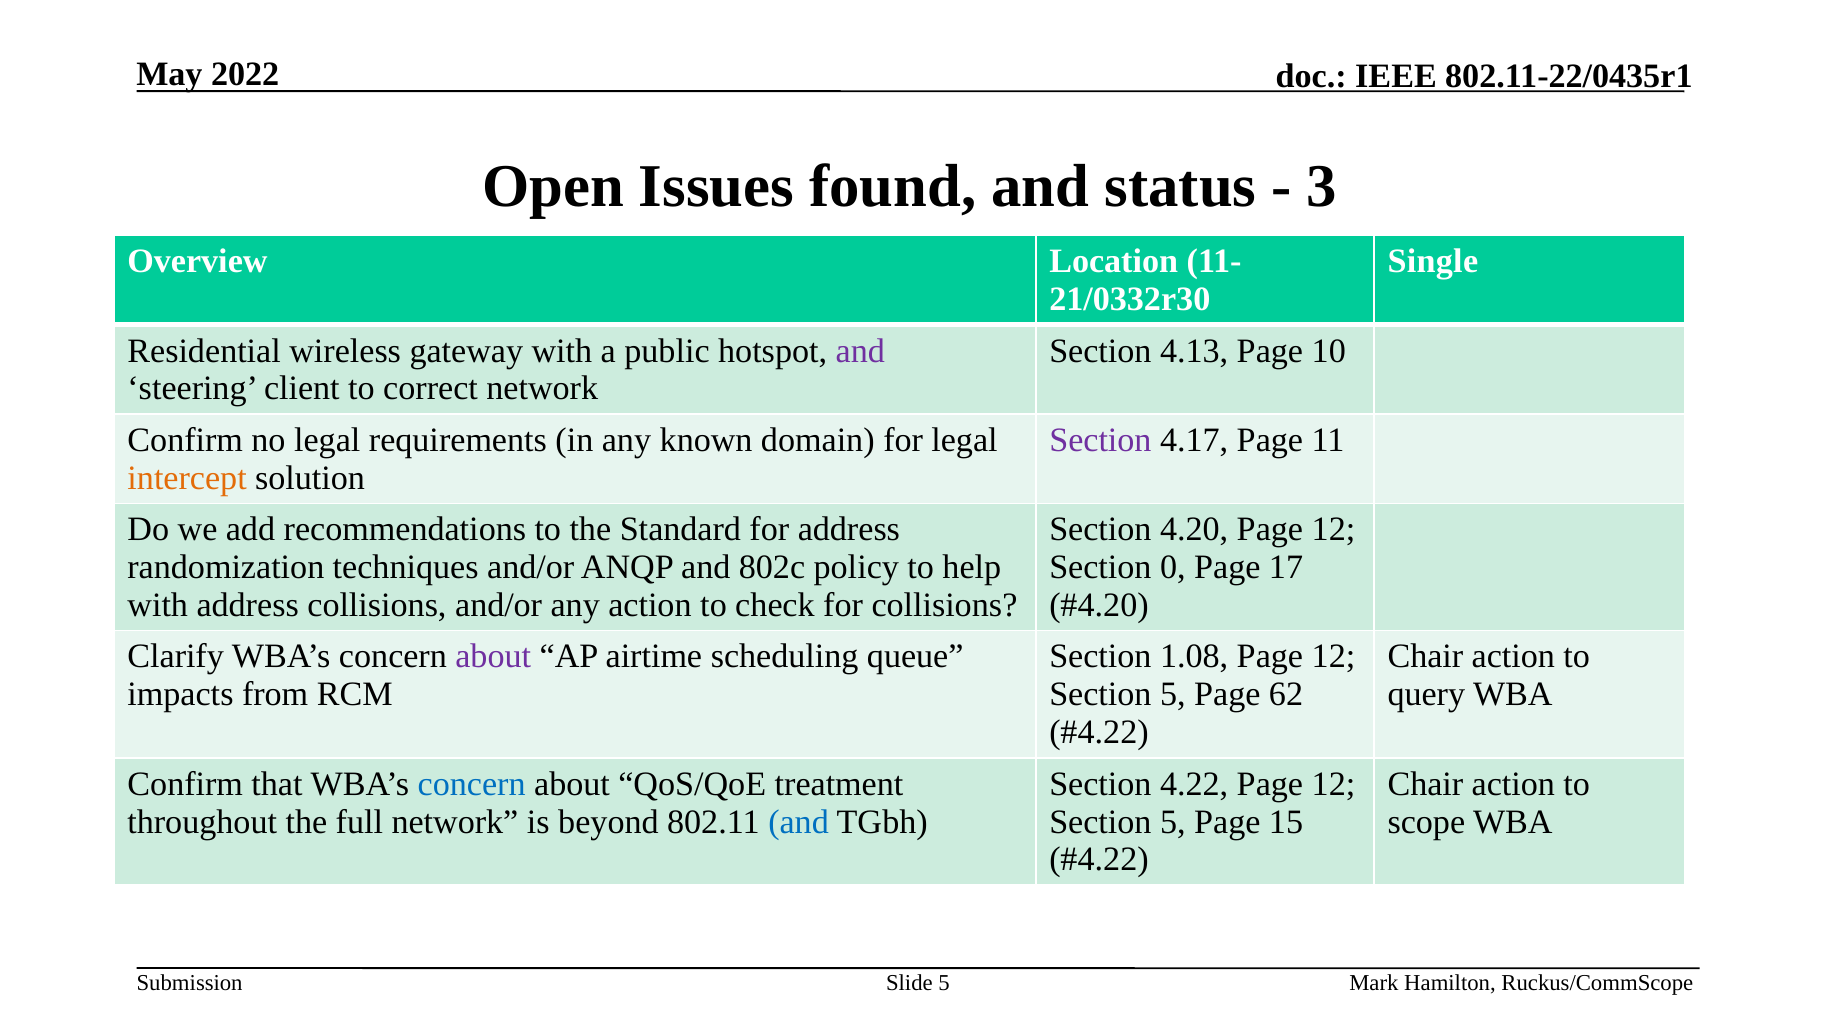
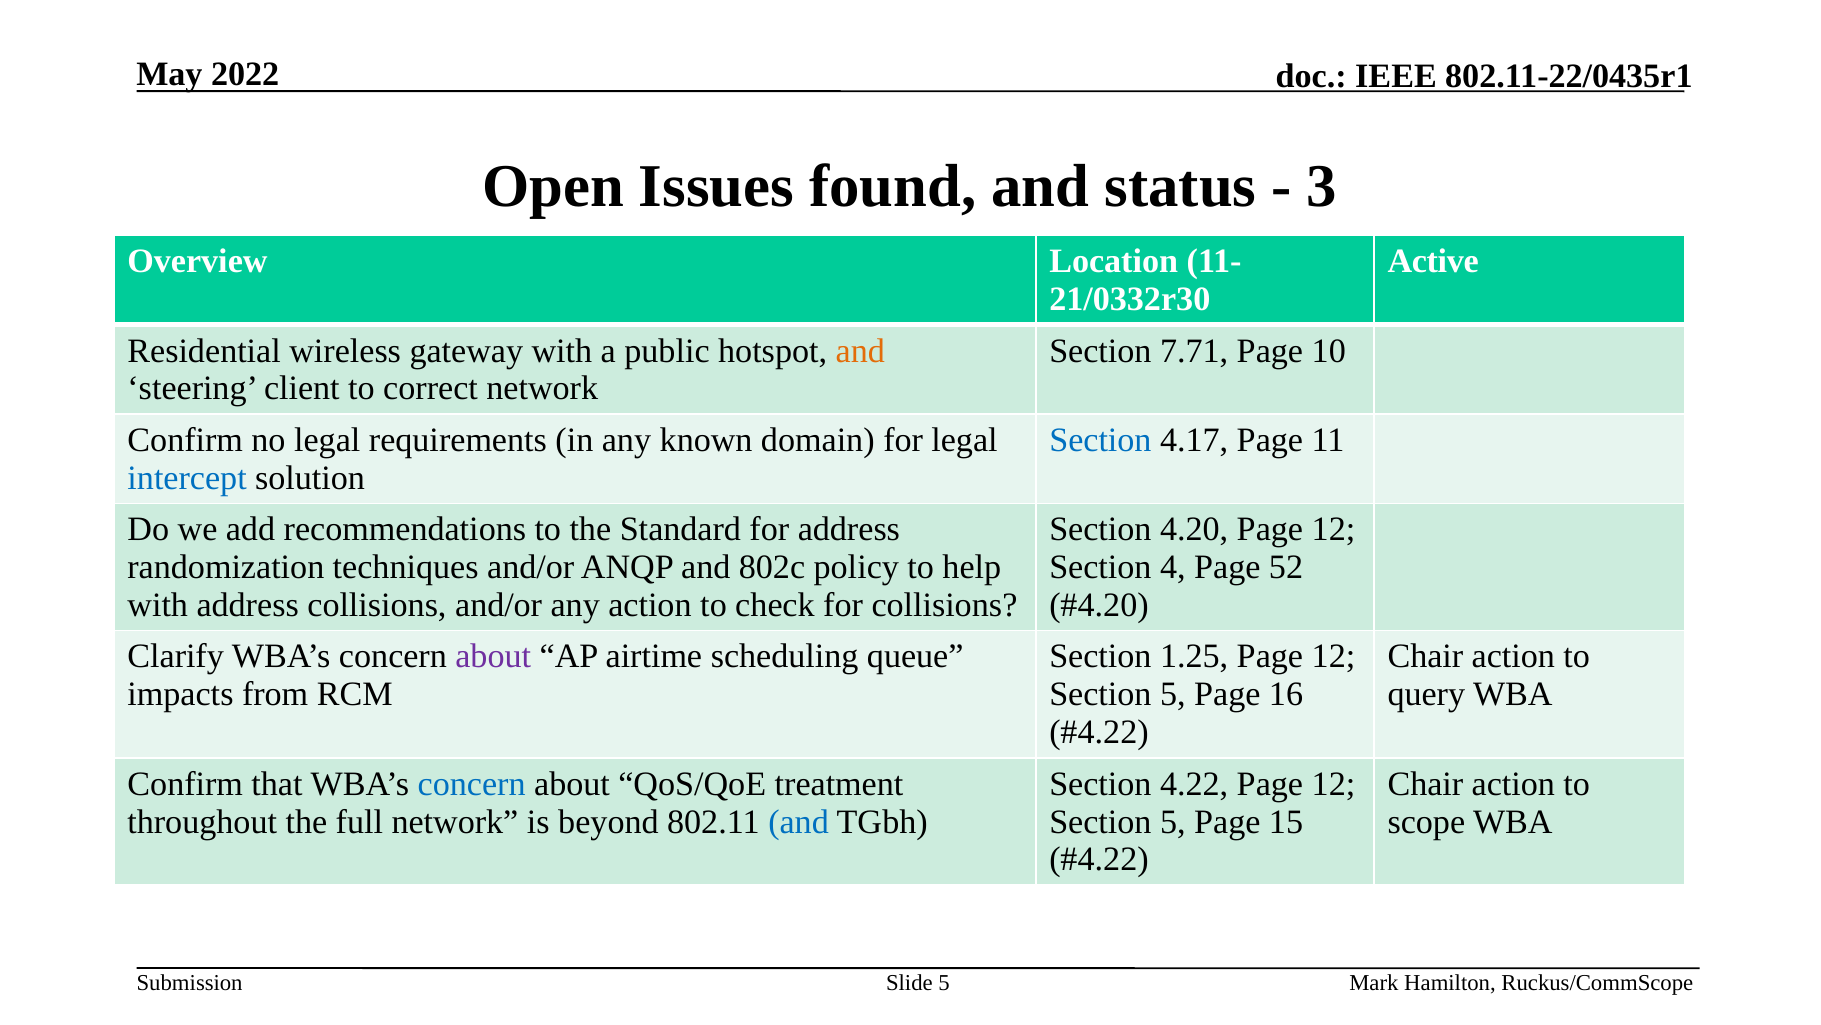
Single: Single -> Active (1433, 261)
and colour: purple -> orange (860, 351)
4.13: 4.13 -> 7.71 (1194, 351)
Section colour: purple -> blue (1100, 440)
intercept colour: orange -> blue (187, 478)
0: 0 -> 4 (1173, 567)
17: 17 -> 52 (1286, 567)
1.08: 1.08 -> 1.25 (1194, 656)
62: 62 -> 16 (1286, 694)
